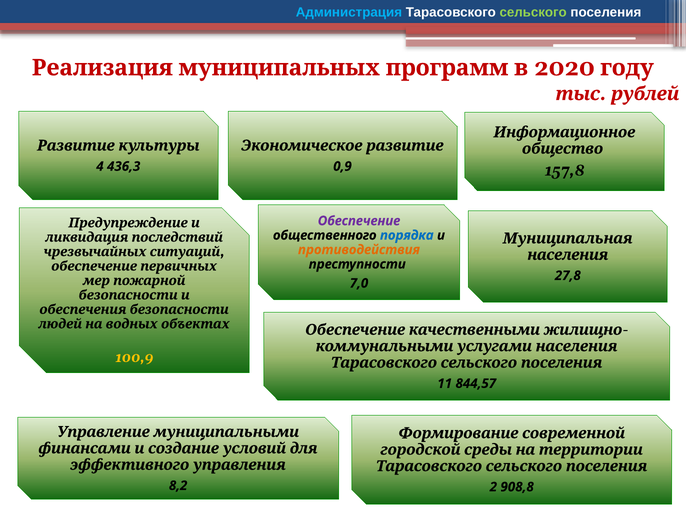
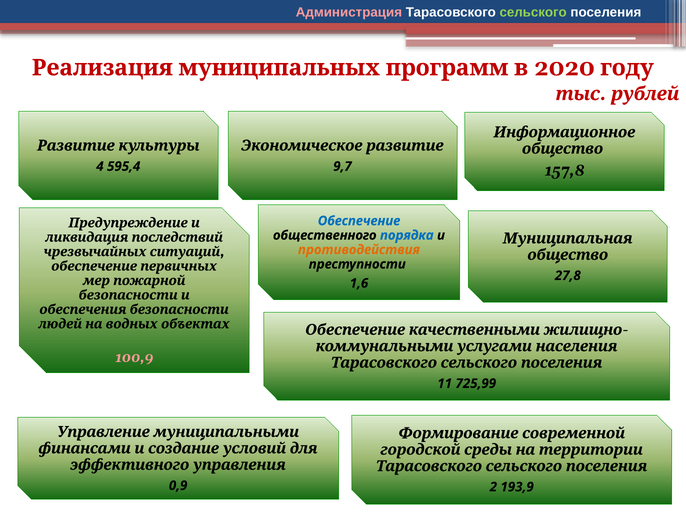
Администрация colour: light blue -> pink (349, 12)
436,3: 436,3 -> 595,4 (124, 166)
0,9: 0,9 -> 9,7 (342, 166)
Обеспечение colour: purple -> blue (359, 221)
населения: населения -> общество (568, 255)
7,0: 7,0 -> 1,6 (359, 283)
100,9 colour: yellow -> pink (134, 357)
844,57: 844,57 -> 725,99 (476, 383)
8,2: 8,2 -> 0,9 (178, 485)
908,8: 908,8 -> 193,9 (517, 486)
